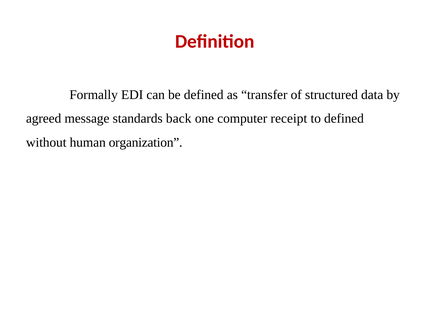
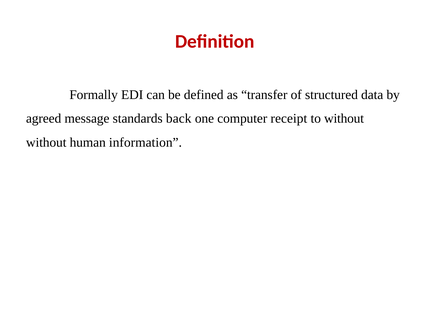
to defined: defined -> without (344, 119)
organization: organization -> information (145, 143)
